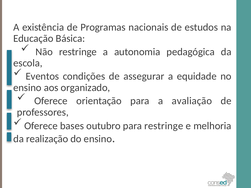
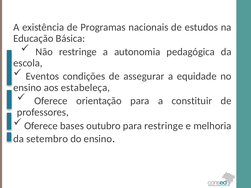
organizado: organizado -> estabeleça (85, 88)
avaliação: avaliação -> constituir (192, 101)
realização: realização -> setembro (47, 139)
